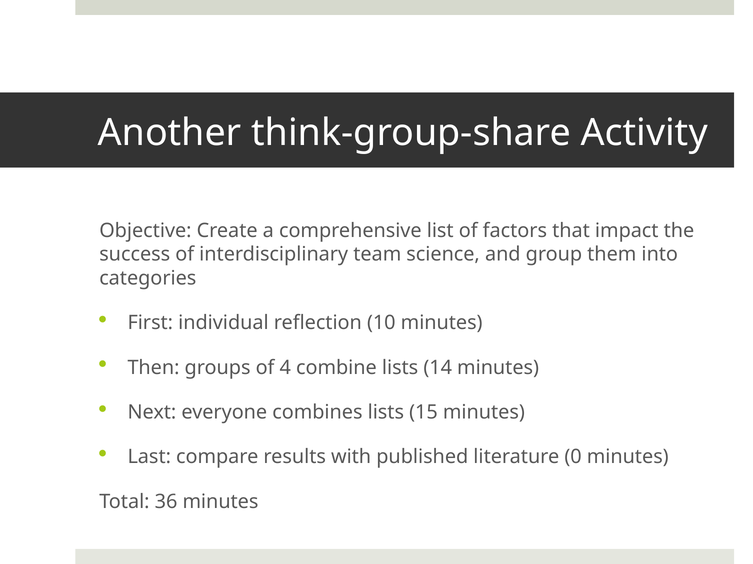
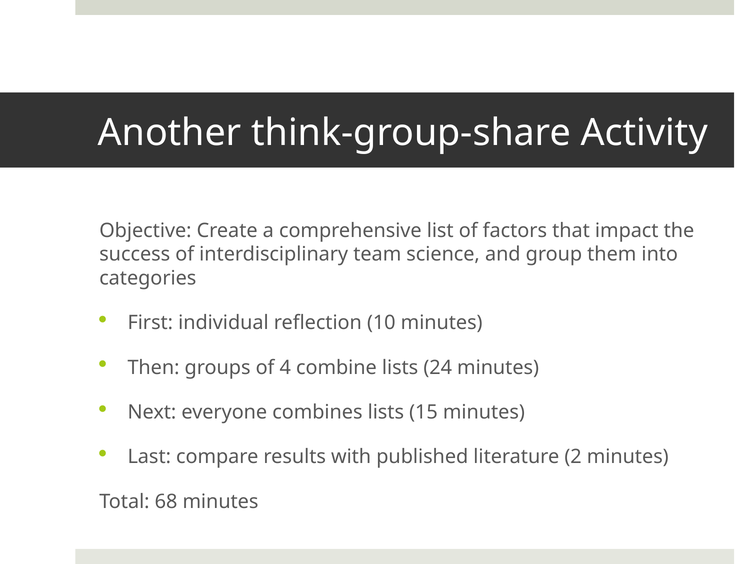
14: 14 -> 24 (438, 368)
0: 0 -> 2 (573, 458)
36: 36 -> 68 (166, 502)
